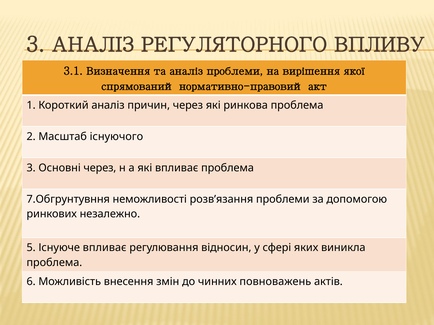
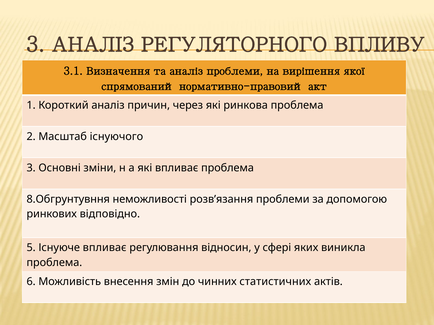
Основні через: через -> зміни (100, 168)
7.Обгрунтувння: 7.Обгрунтувння -> 8.Обгрунтувння (68, 199)
незалежно: незалежно -> відповідно (110, 214)
повноважень: повноважень -> статистичних (275, 282)
